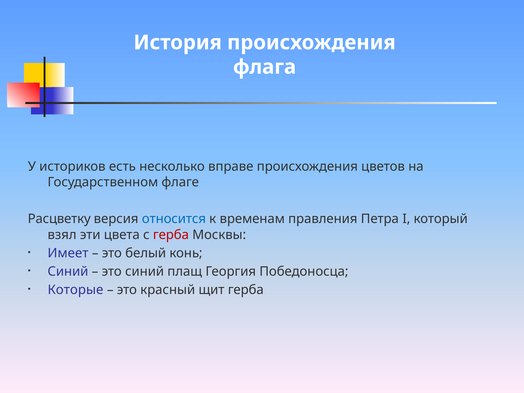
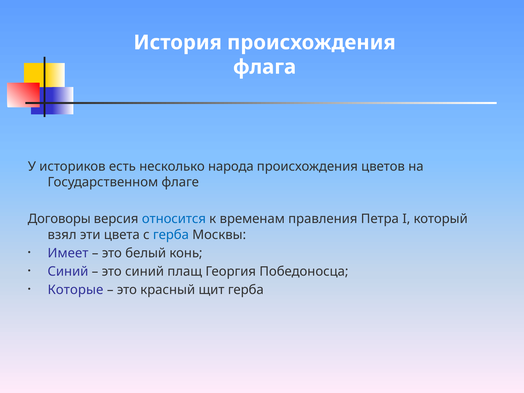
вправе: вправе -> народа (231, 167)
Расцветку: Расцветку -> Договоры (59, 219)
герба colour: red -> blue (171, 235)
